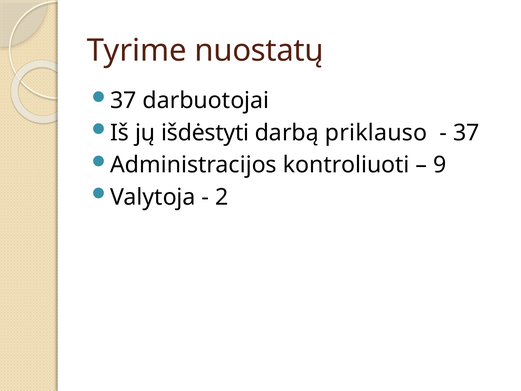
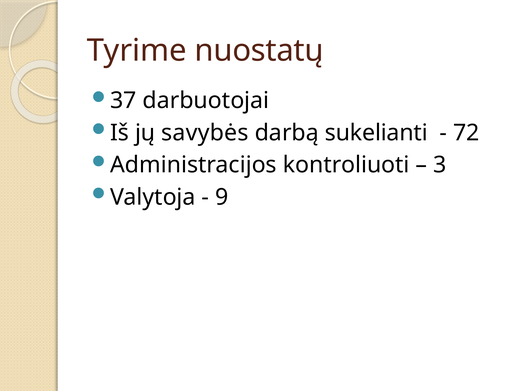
išdėstyti: išdėstyti -> savybės (205, 133)
priklauso: priklauso -> sukelianti (376, 133)
37: 37 -> 72 (466, 133)
9: 9 -> 3 (440, 165)
2: 2 -> 9 (222, 197)
